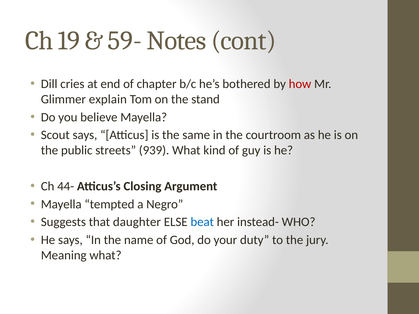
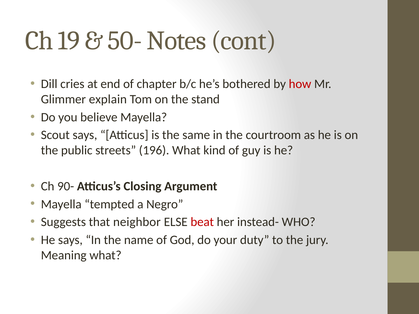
59-: 59- -> 50- (125, 41)
939: 939 -> 196 (154, 151)
44-: 44- -> 90- (66, 186)
daughter: daughter -> neighbor (137, 222)
beat colour: blue -> red (202, 222)
